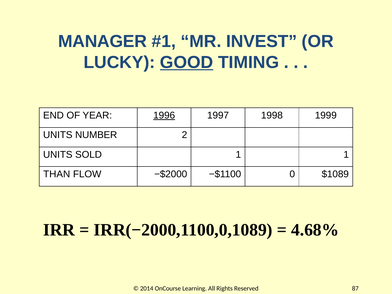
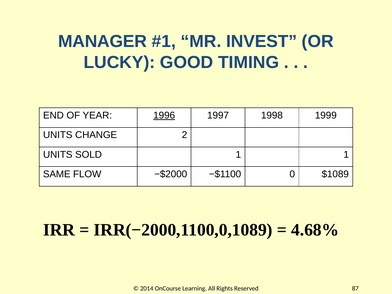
GOOD underline: present -> none (187, 62)
NUMBER: NUMBER -> CHANGE (96, 135)
THAN: THAN -> SAME (57, 174)
